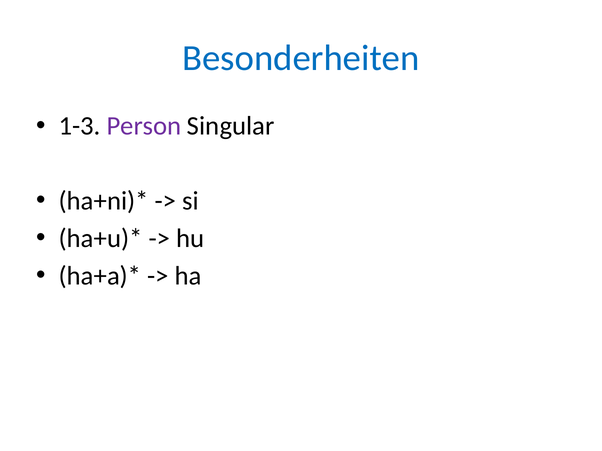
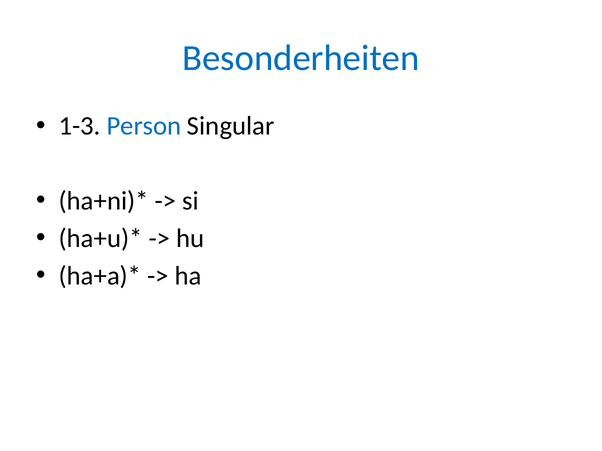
Person colour: purple -> blue (144, 126)
